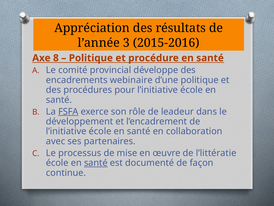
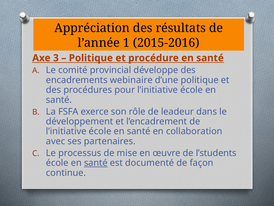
3: 3 -> 1 (126, 43)
8: 8 -> 3 (56, 58)
FSFA underline: present -> none (68, 111)
l’littératie: l’littératie -> l’students (216, 153)
